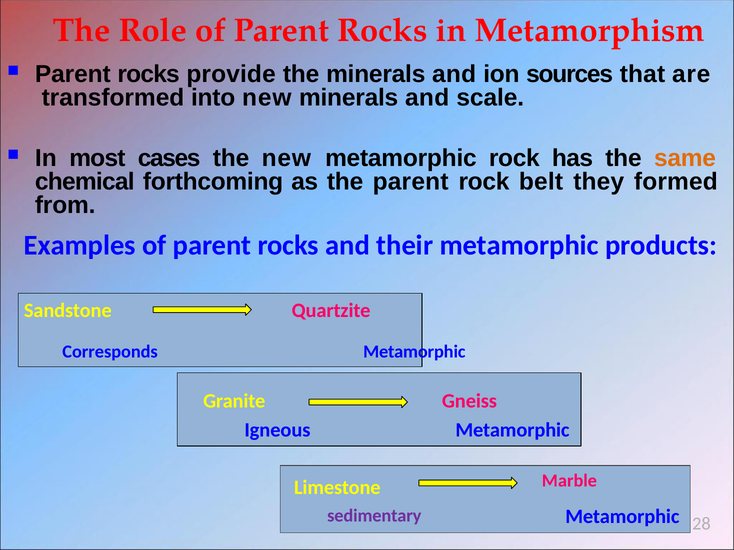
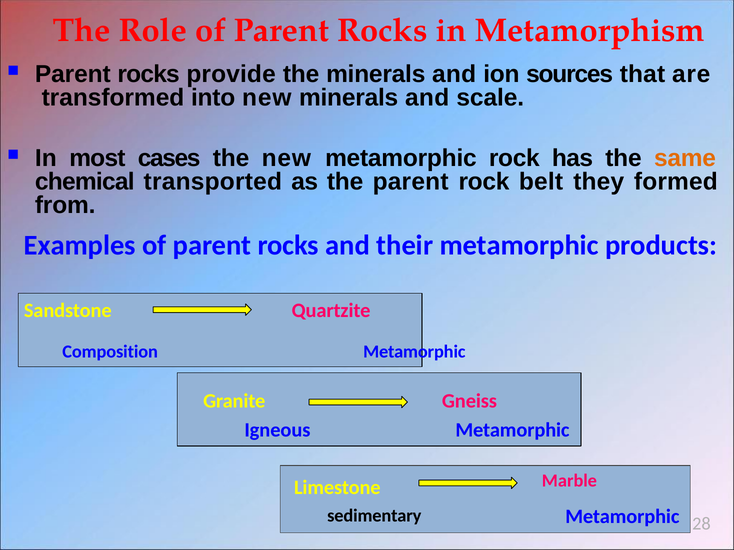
forthcoming: forthcoming -> transported (213, 182)
Corresponds: Corresponds -> Composition (110, 352)
sedimentary colour: purple -> black (374, 516)
